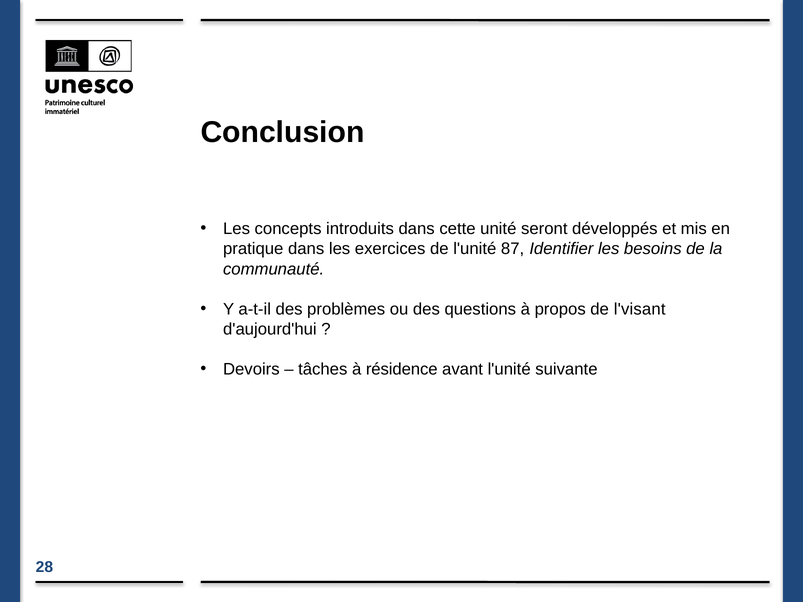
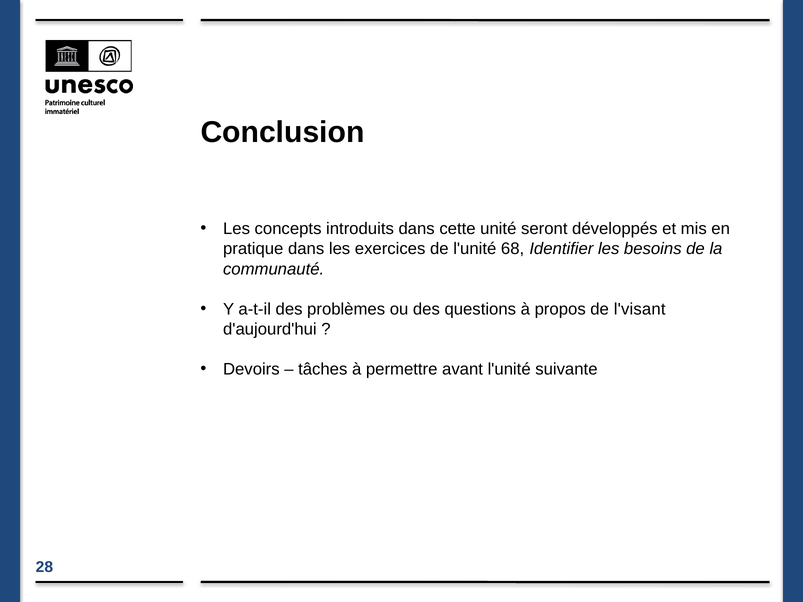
87: 87 -> 68 (513, 249)
résidence: résidence -> permettre (402, 369)
